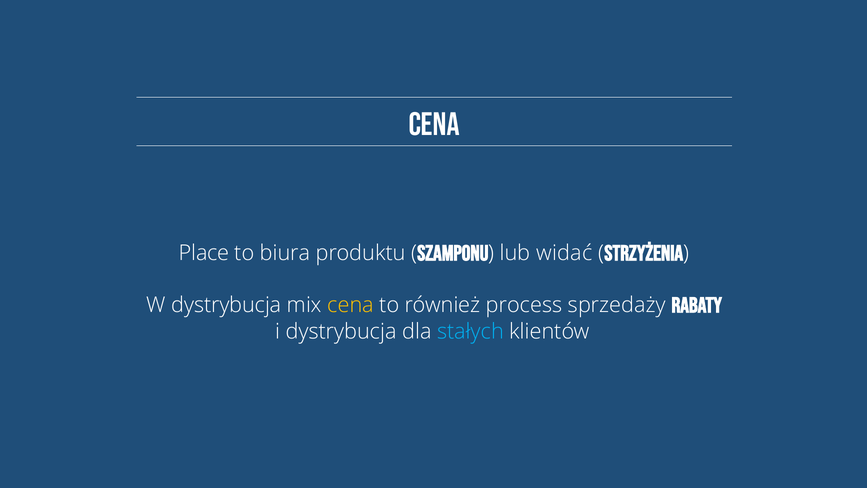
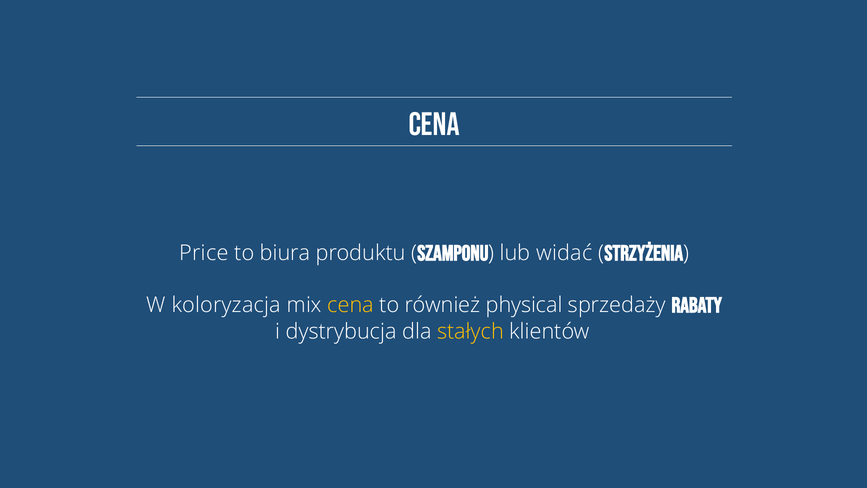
Place: Place -> Price (204, 253)
W dystrybucja: dystrybucja -> koloryzacja (226, 305)
process: process -> physical (524, 305)
stałych colour: light blue -> yellow (470, 331)
